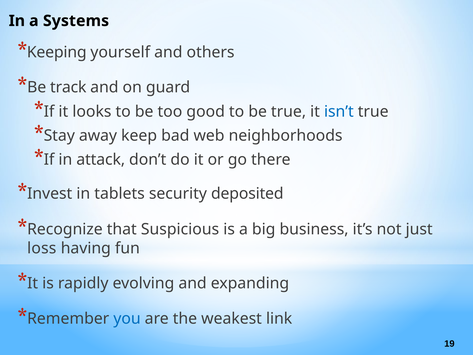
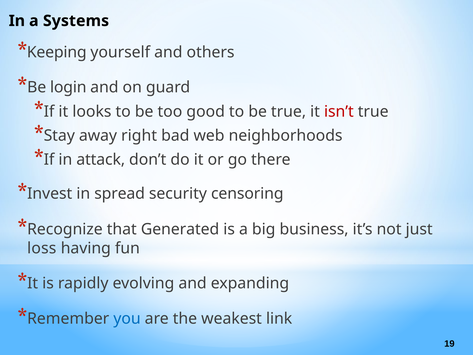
track: track -> login (68, 87)
isn’t colour: blue -> red (339, 111)
keep: keep -> right (139, 135)
tablets: tablets -> spread (120, 193)
deposited: deposited -> censoring (247, 193)
Suspicious: Suspicious -> Generated (180, 229)
